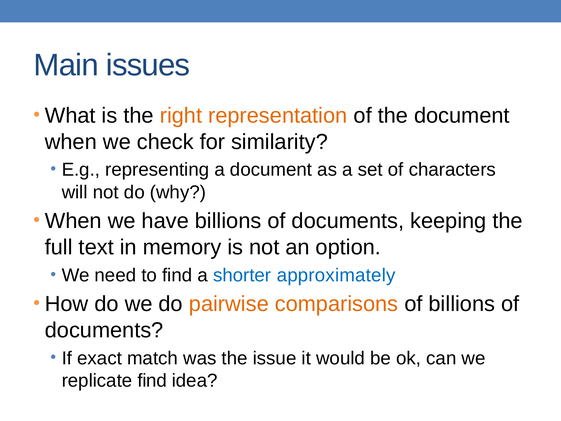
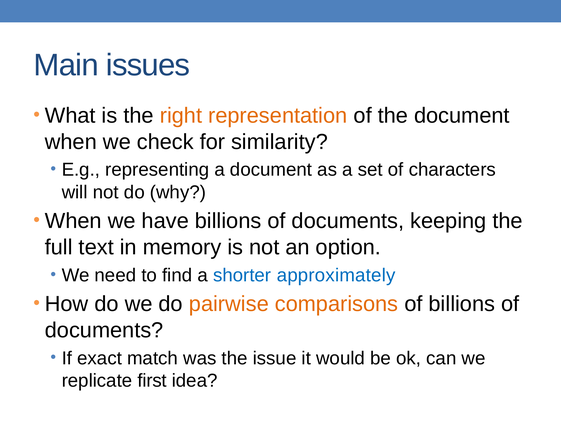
replicate find: find -> first (152, 380)
